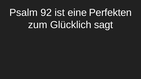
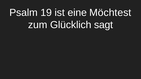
92: 92 -> 19 (46, 13)
Perfekten: Perfekten -> Möchtest (110, 13)
